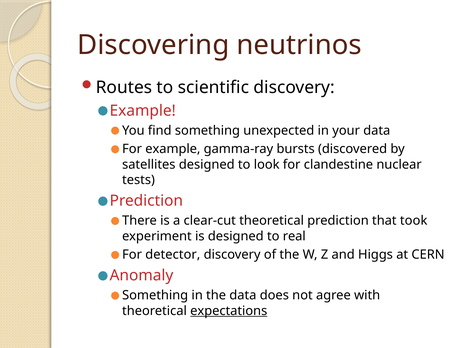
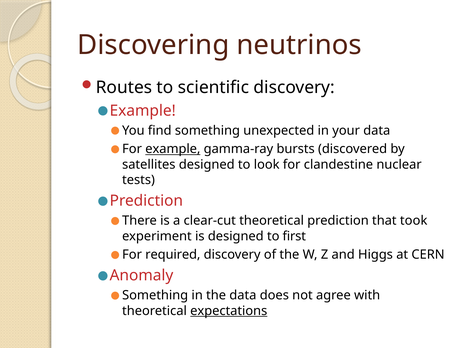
example underline: none -> present (173, 149)
real: real -> first (294, 236)
detector: detector -> required (173, 254)
